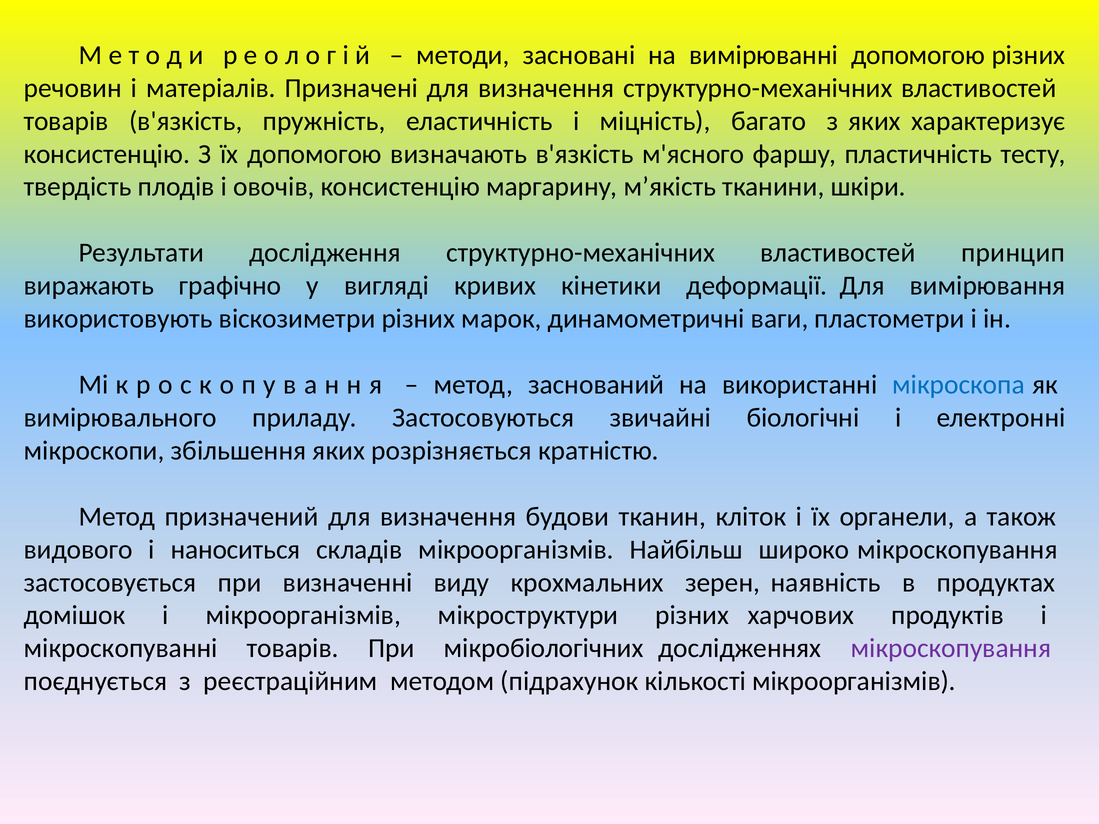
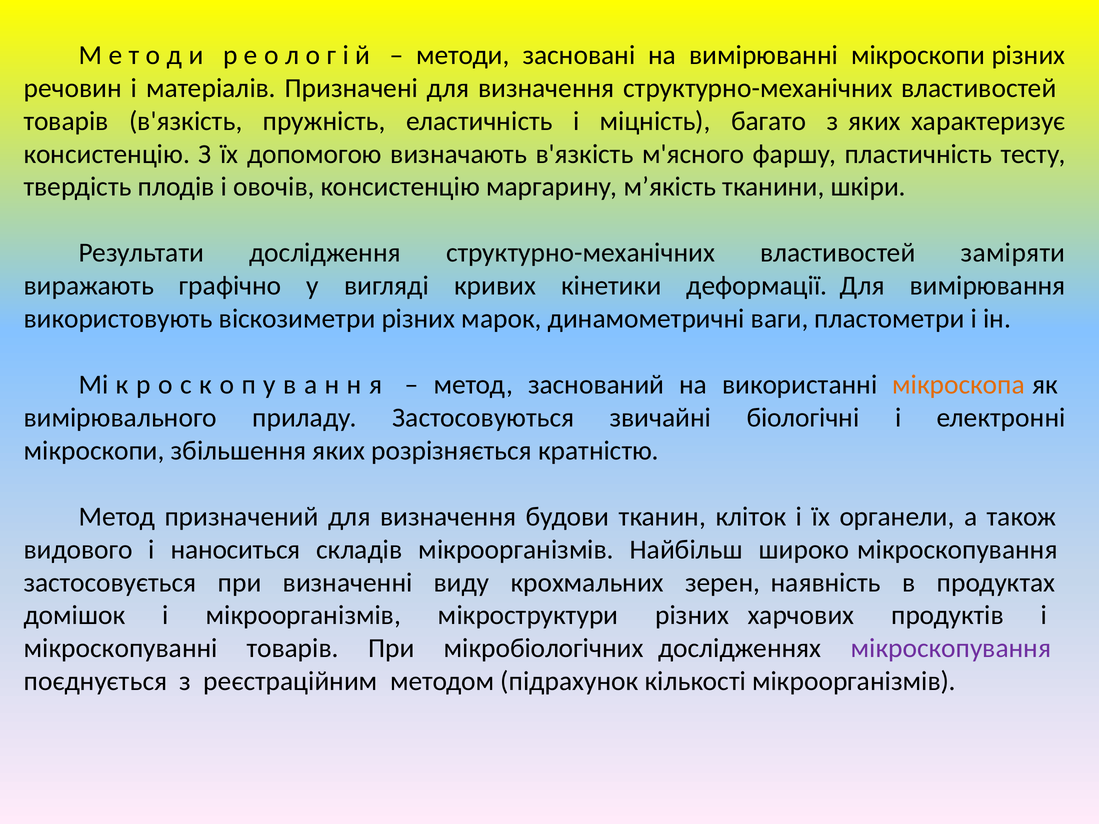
вимірюванні допомогою: допомогою -> мікроскопи (918, 55)
принцип: принцип -> заміряти (1013, 253)
мікроскопа colour: blue -> orange (959, 385)
